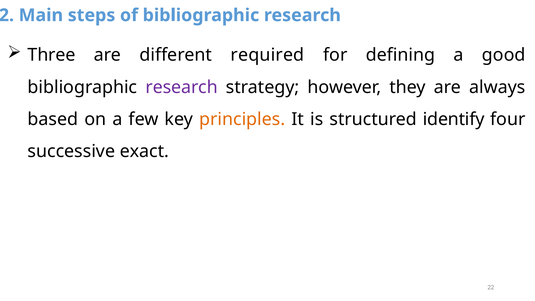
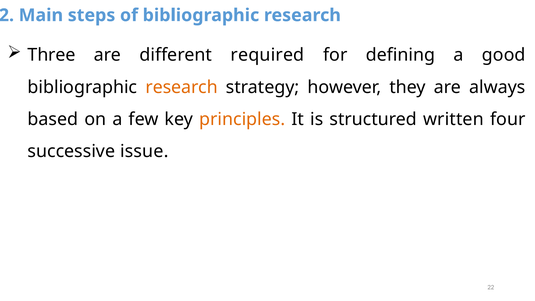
research colour: purple -> orange (182, 87)
identify: identify -> written (453, 119)
exact: exact -> issue (144, 151)
